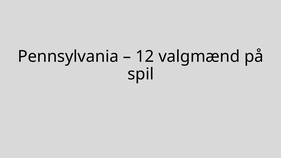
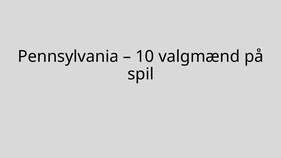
12: 12 -> 10 (145, 56)
